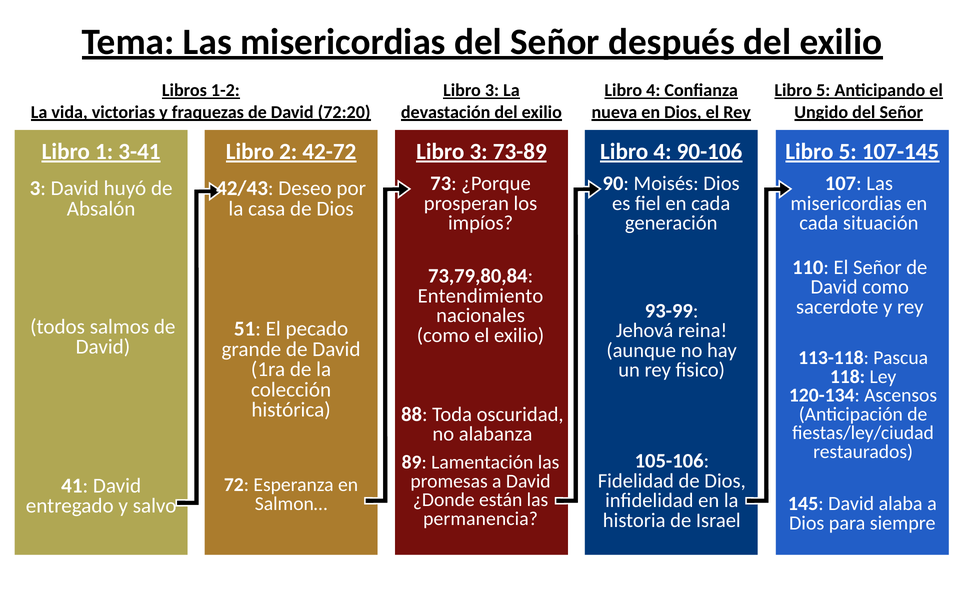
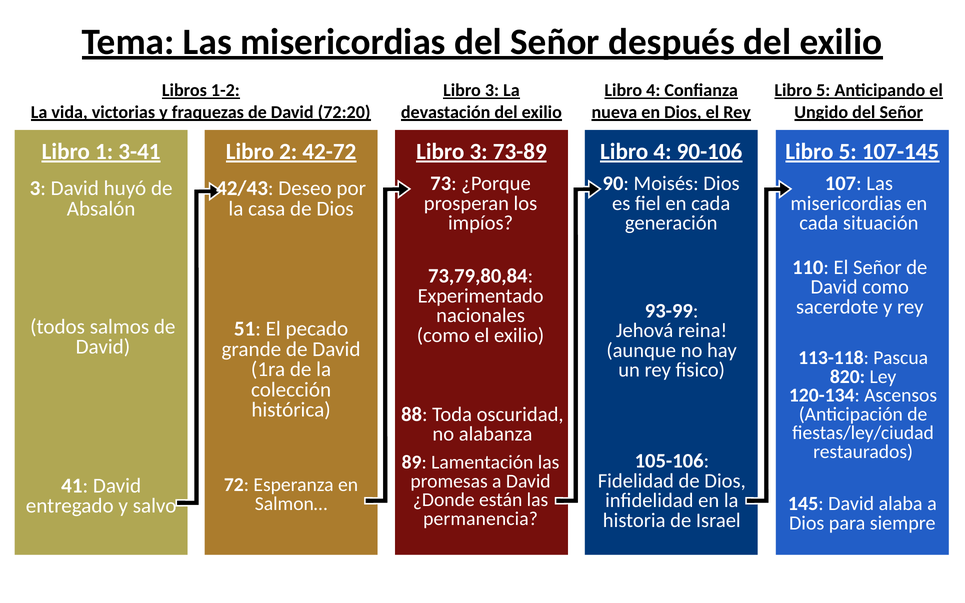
Entendimiento: Entendimiento -> Experimentado (481, 296)
118: 118 -> 820 (848, 377)
